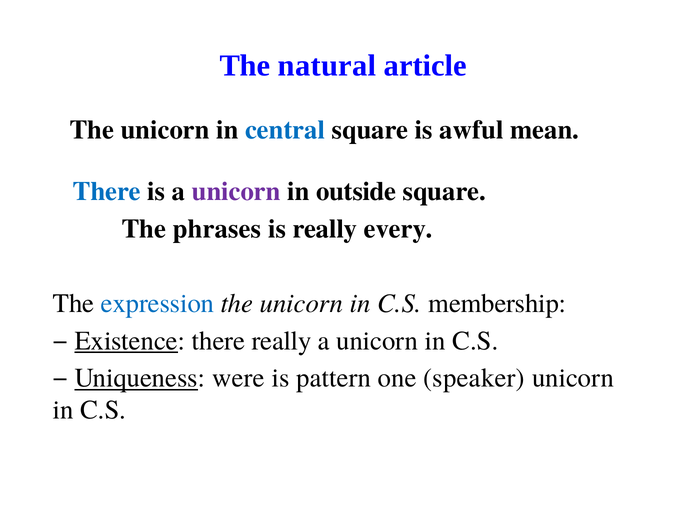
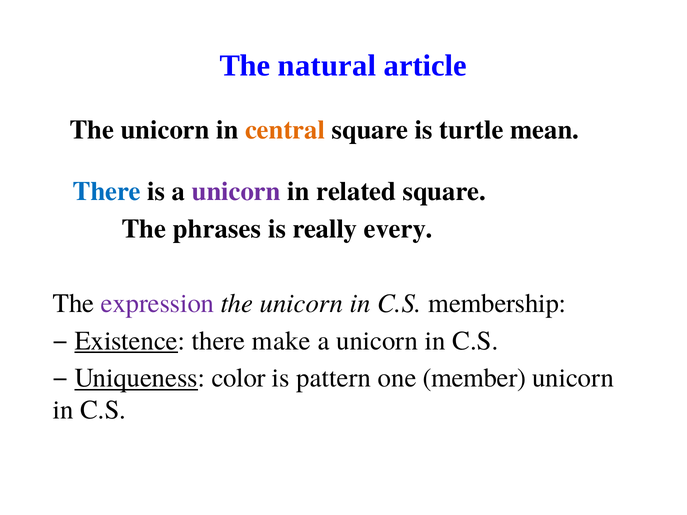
central colour: blue -> orange (285, 130)
awful: awful -> turtle (471, 130)
outside: outside -> related (356, 191)
expression colour: blue -> purple (158, 304)
there really: really -> make (281, 341)
were: were -> color (239, 378)
speaker: speaker -> member (474, 378)
